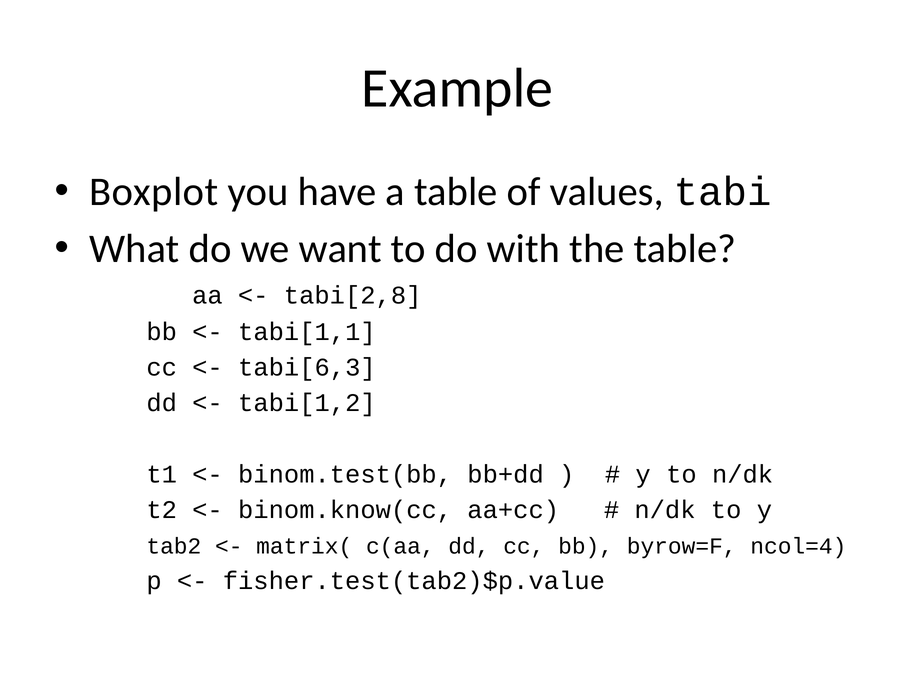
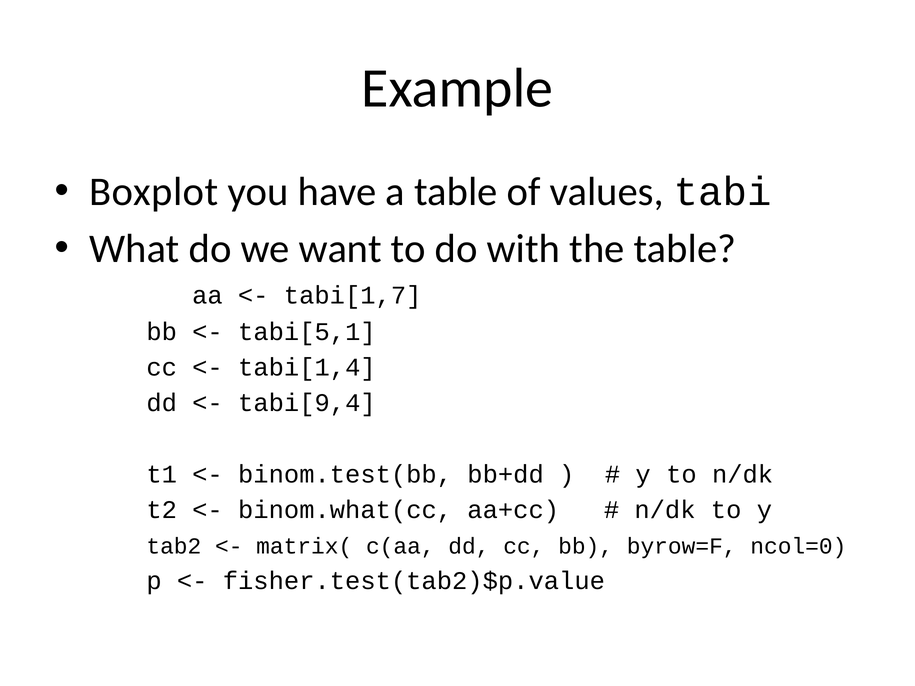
tabi[2,8: tabi[2,8 -> tabi[1,7 (353, 296)
tabi[1,1: tabi[1,1 -> tabi[5,1 (307, 332)
tabi[6,3: tabi[6,3 -> tabi[1,4 (307, 367)
tabi[1,2: tabi[1,2 -> tabi[9,4 (307, 403)
binom.know(cc: binom.know(cc -> binom.what(cc (345, 510)
ncol=4: ncol=4 -> ncol=0 (798, 546)
